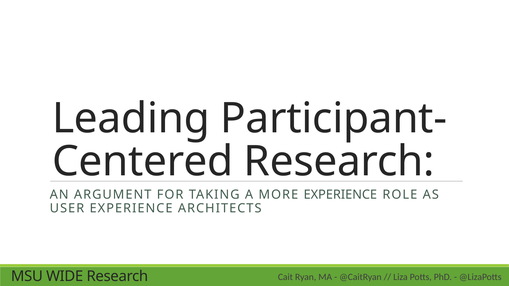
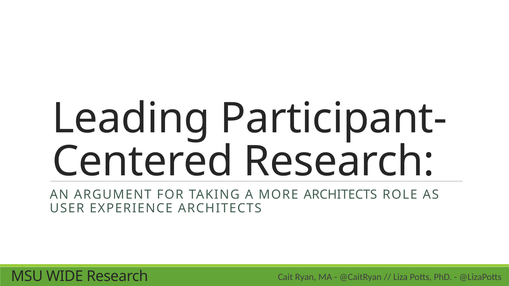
MORE EXPERIENCE: EXPERIENCE -> ARCHITECTS (340, 195)
